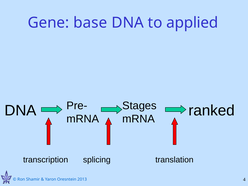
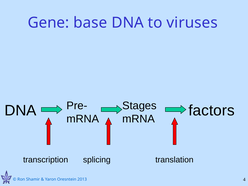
applied: applied -> viruses (192, 23)
ranked: ranked -> factors (212, 111)
